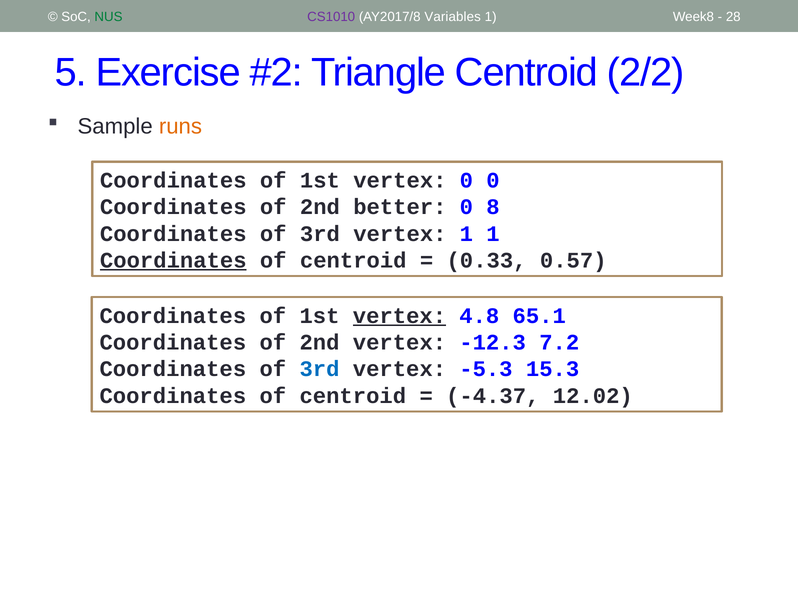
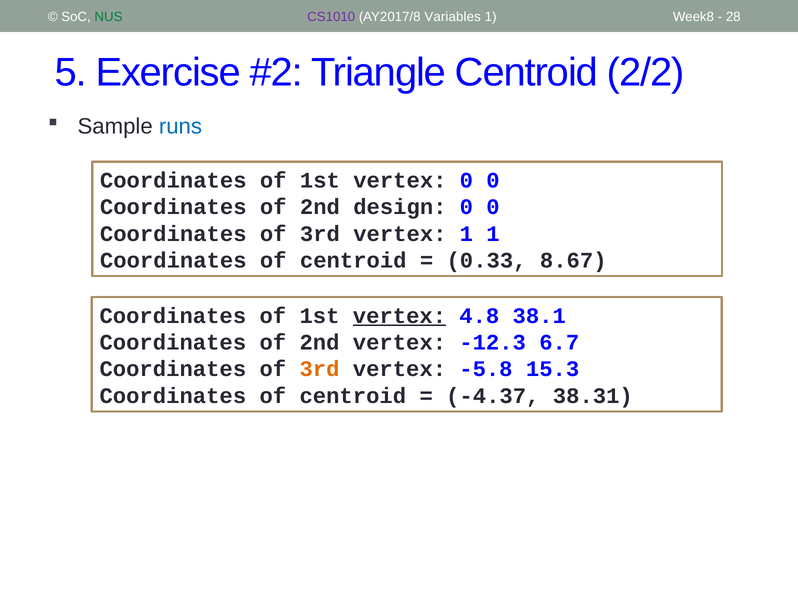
runs colour: orange -> blue (180, 126)
better: better -> design (400, 207)
8: 8 -> 0 (493, 207)
Coordinates underline: present -> none (173, 260)
0.57: 0.57 -> 8.67 (573, 260)
65.1: 65.1 -> 38.1 (539, 316)
7.2: 7.2 -> 6.7 (559, 342)
3rd colour: blue -> orange (320, 369)
-5.3: -5.3 -> -5.8 (486, 369)
12.02: 12.02 -> 38.31 (593, 395)
